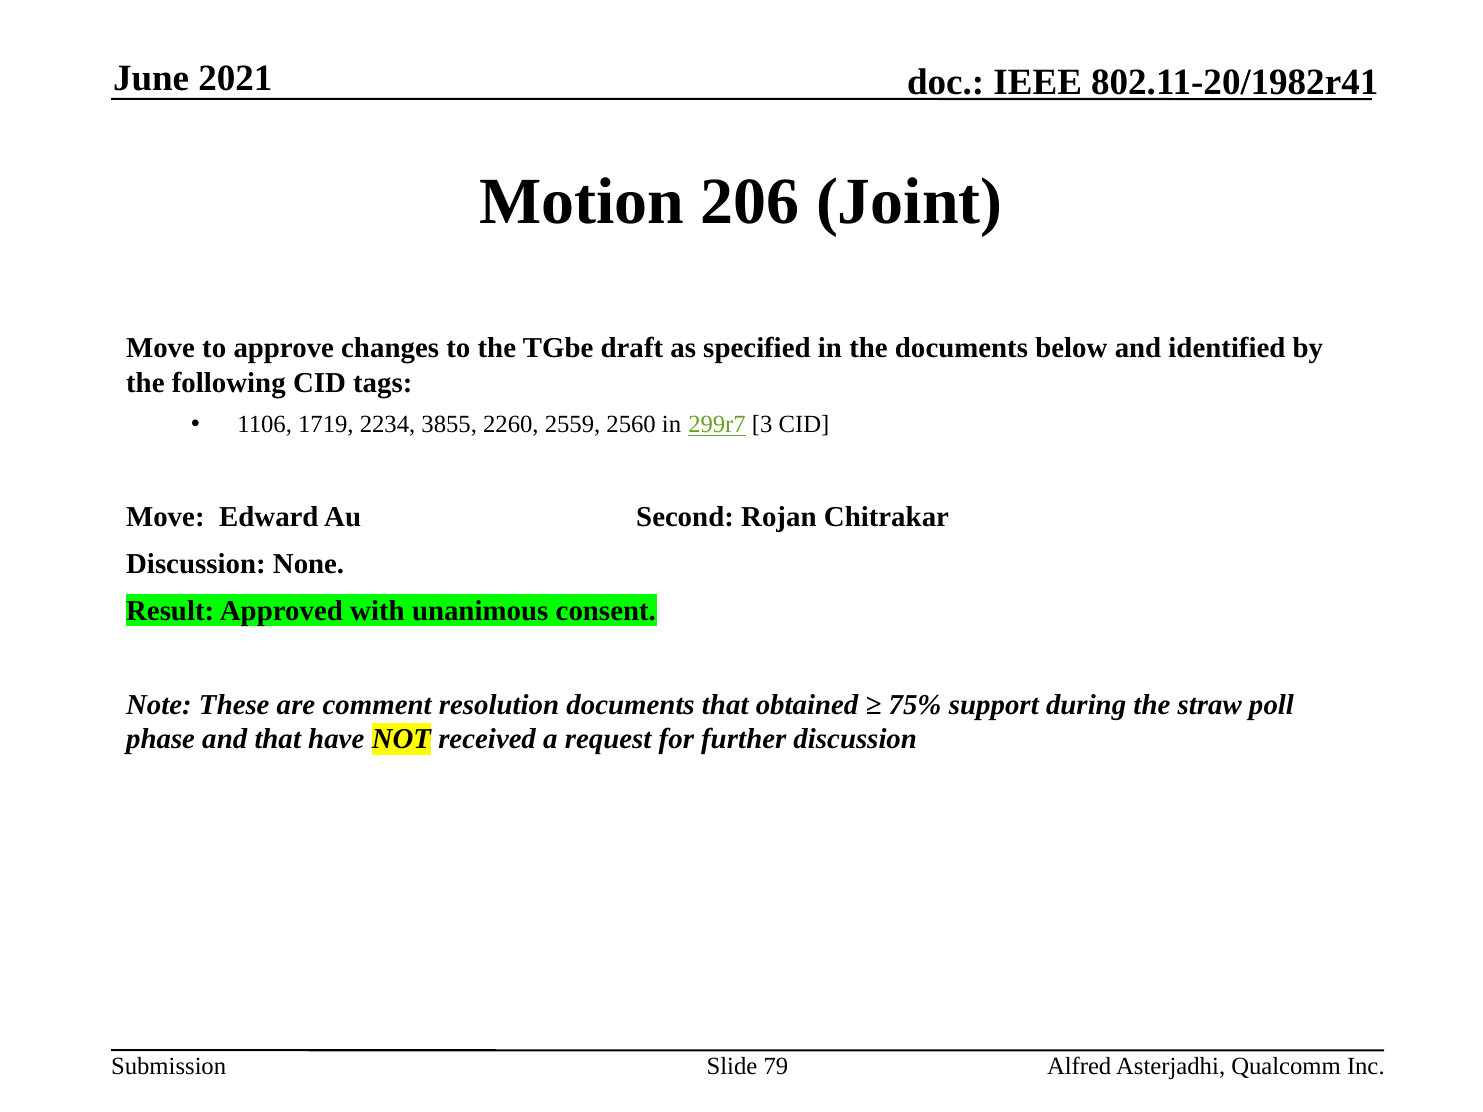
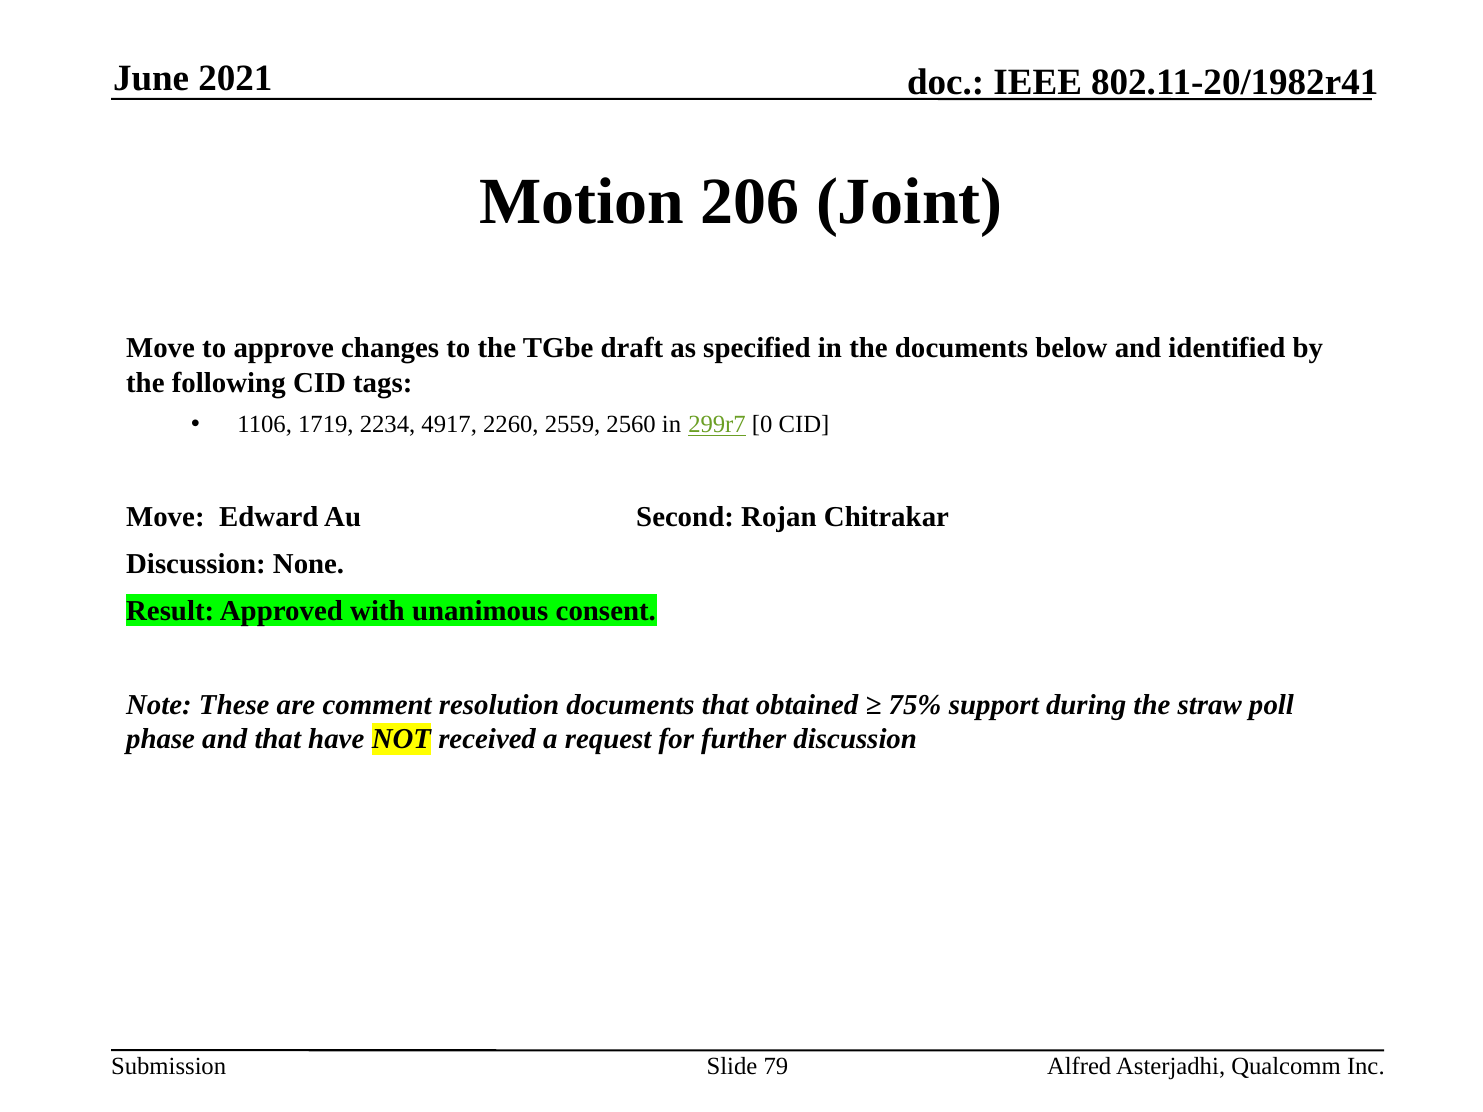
3855: 3855 -> 4917 (449, 425)
3: 3 -> 0 (762, 425)
